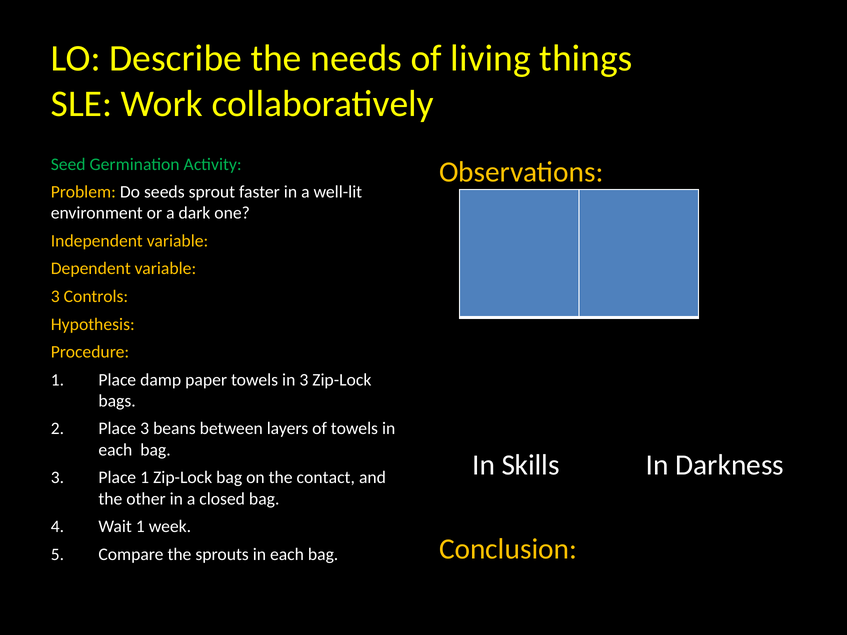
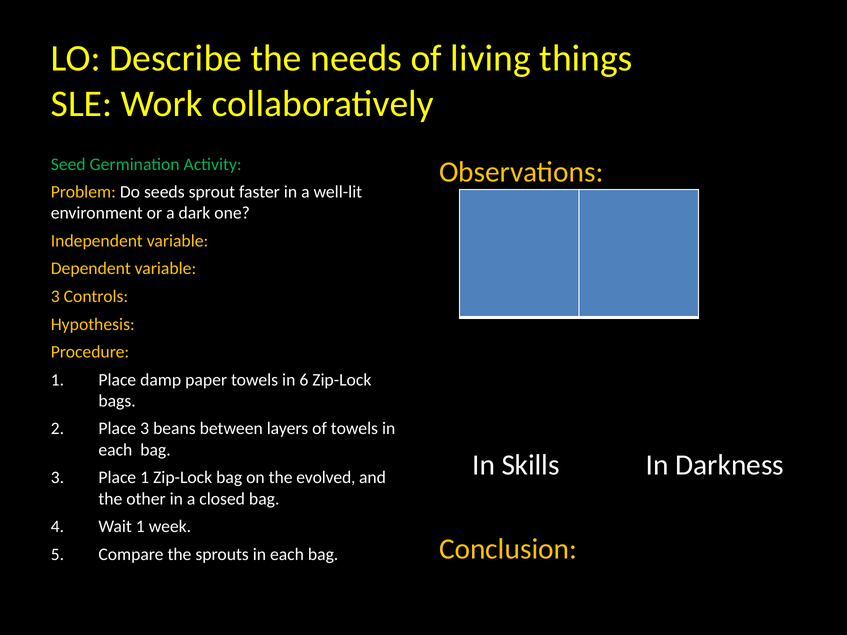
in 3: 3 -> 6 (304, 380)
contact: contact -> evolved (326, 478)
